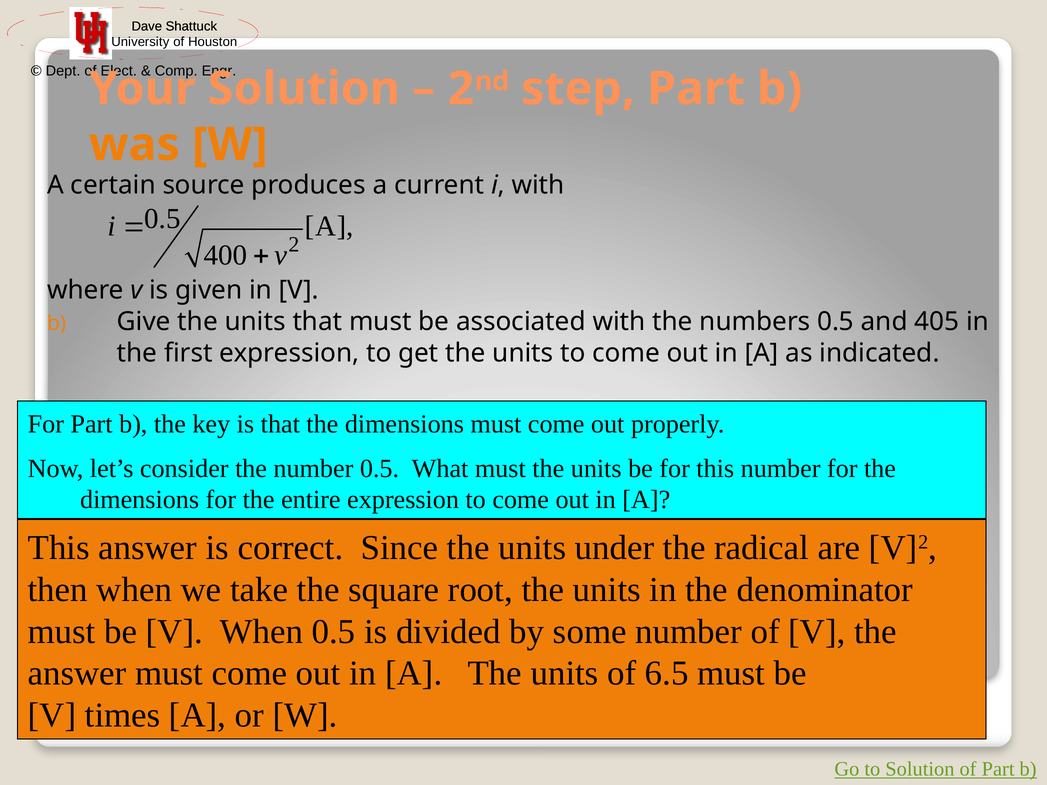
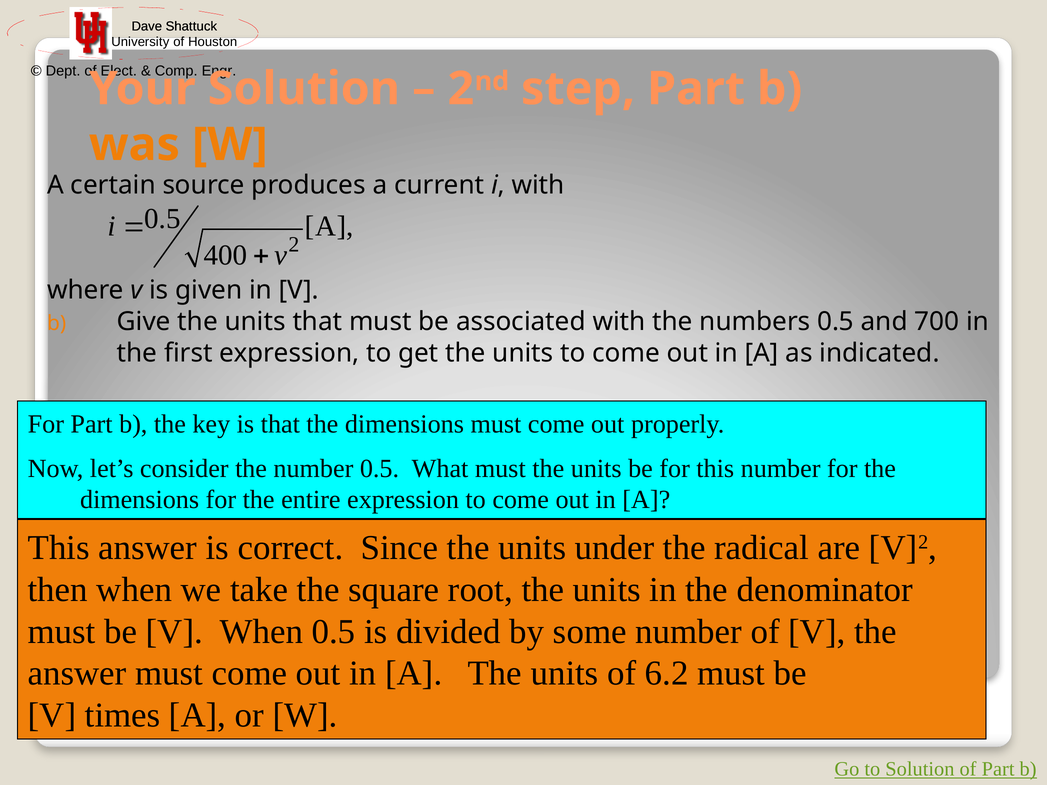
405: 405 -> 700 (937, 322)
6.5: 6.5 -> 6.2 (667, 674)
